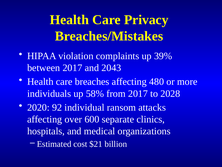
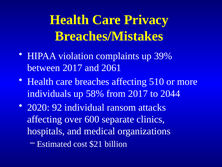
2043: 2043 -> 2061 (111, 68)
480: 480 -> 510 (157, 81)
2028: 2028 -> 2044 (170, 93)
